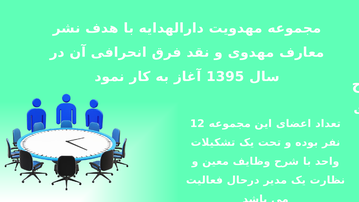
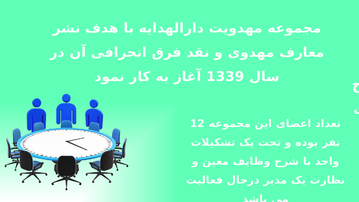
1395: 1395 -> 1339 (225, 77)
